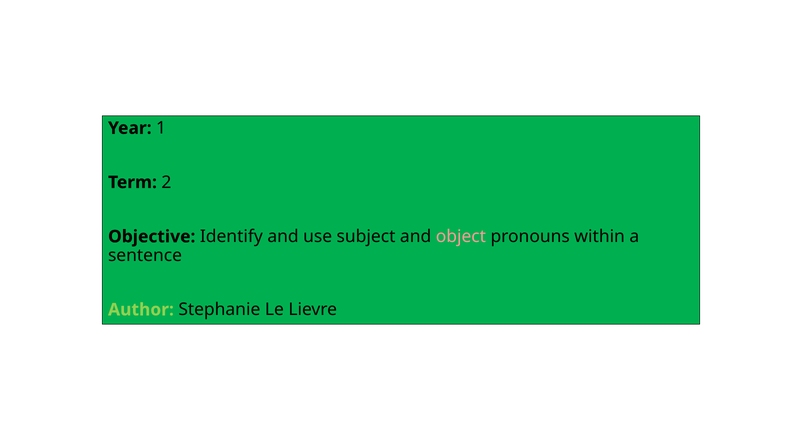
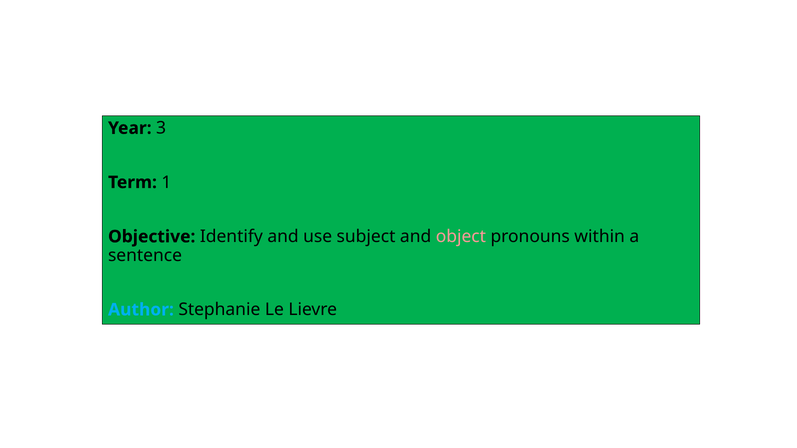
1: 1 -> 3 (161, 128)
2: 2 -> 1 (166, 182)
Author colour: light green -> light blue (141, 310)
